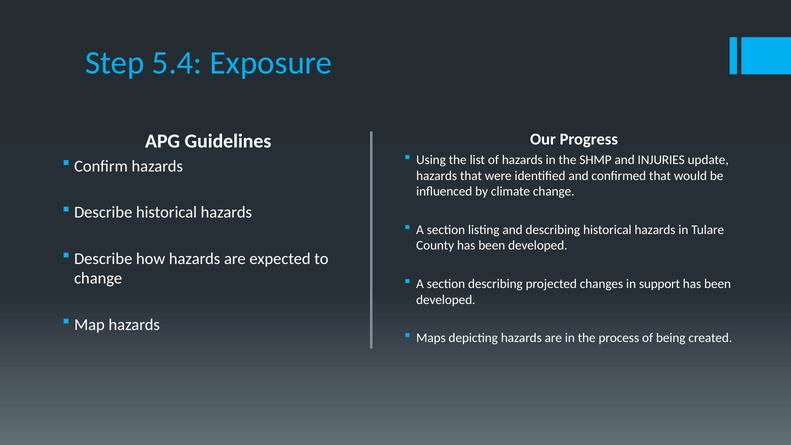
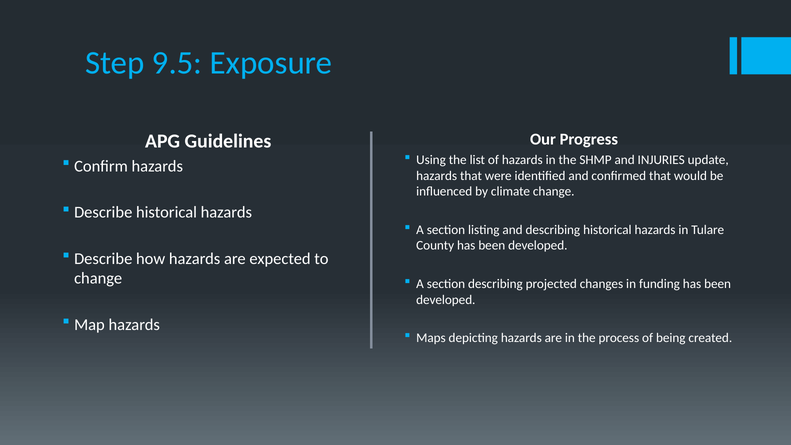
5.4: 5.4 -> 9.5 (177, 63)
support: support -> funding (659, 284)
